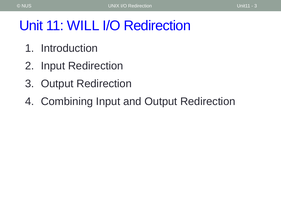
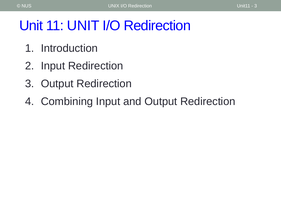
11 WILL: WILL -> UNIT (83, 26)
